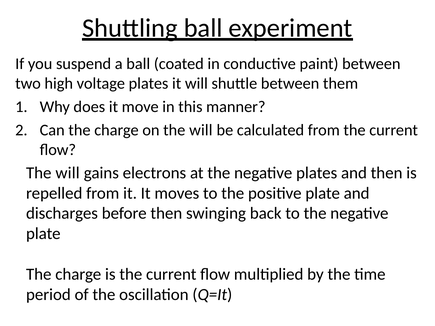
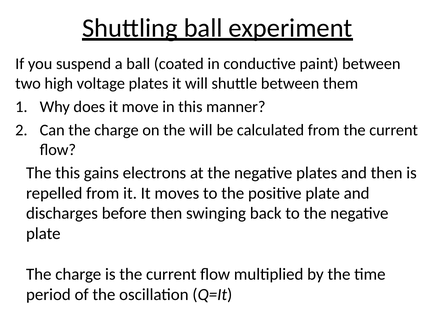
will: will -> this (68, 173)
